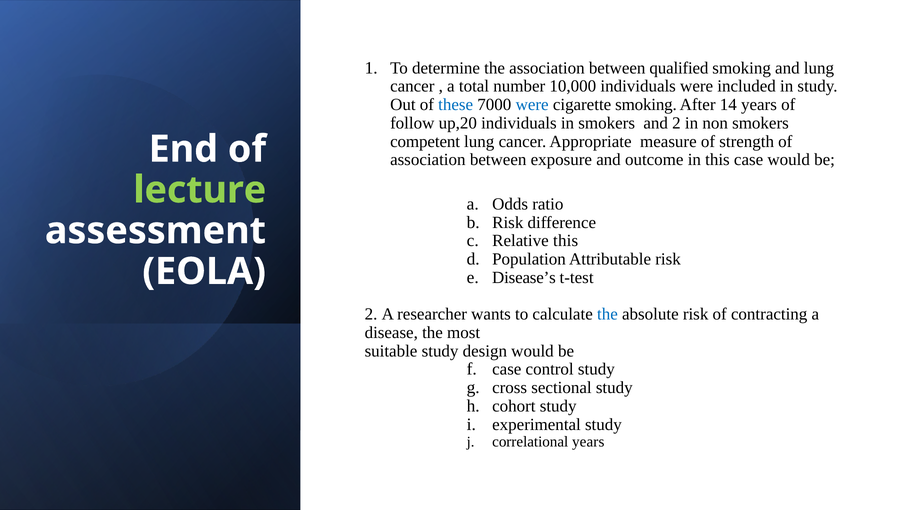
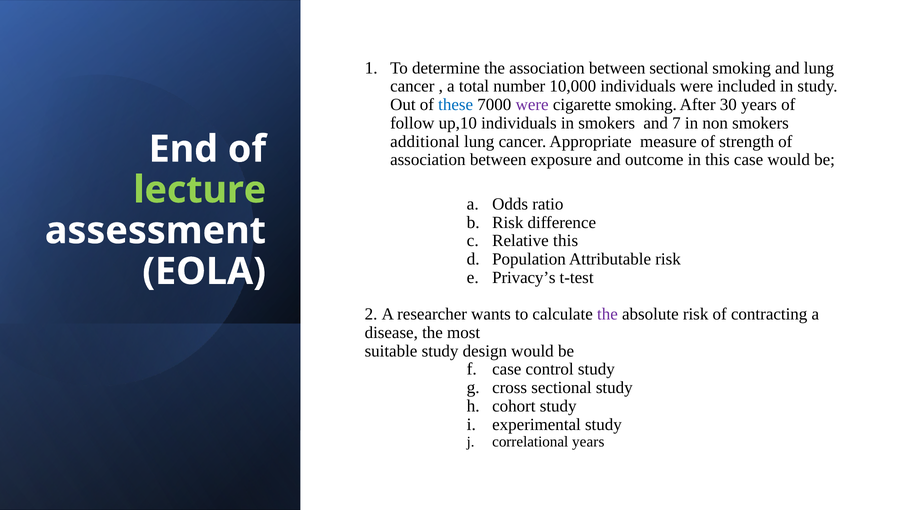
between qualified: qualified -> sectional (679, 68)
were colour: blue -> purple (532, 105)
14: 14 -> 30 (728, 105)
up,20: up,20 -> up,10 (458, 123)
and 2: 2 -> 7 (676, 123)
competent: competent -> additional (425, 142)
Disease’s: Disease’s -> Privacy’s (524, 278)
the colour: blue -> purple (607, 314)
